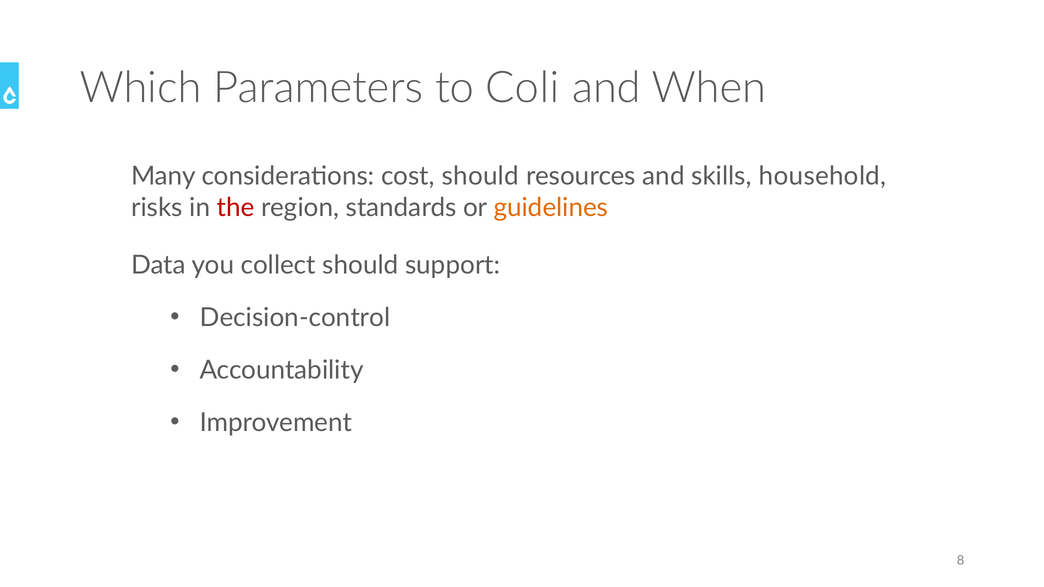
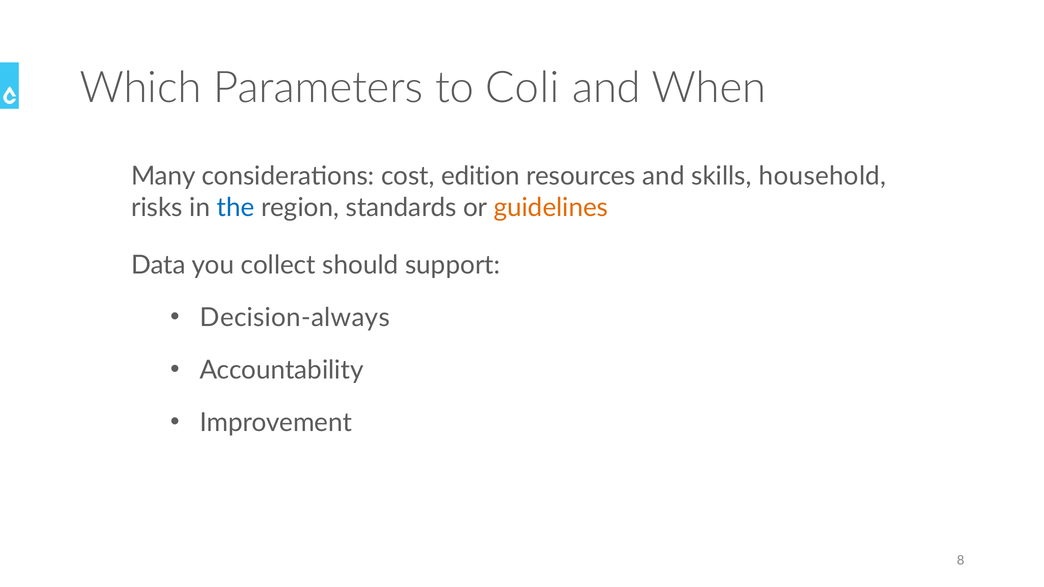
cost should: should -> edition (481, 176)
the colour: red -> blue (236, 208)
Decision-control: Decision-control -> Decision-always (295, 318)
